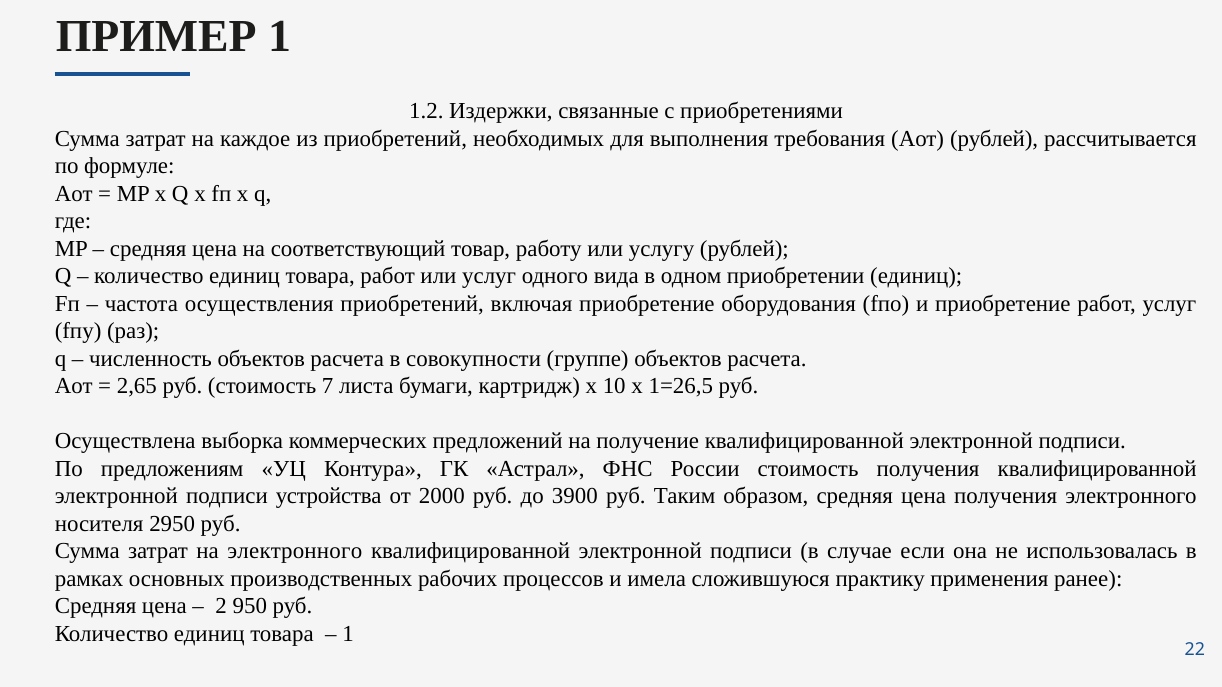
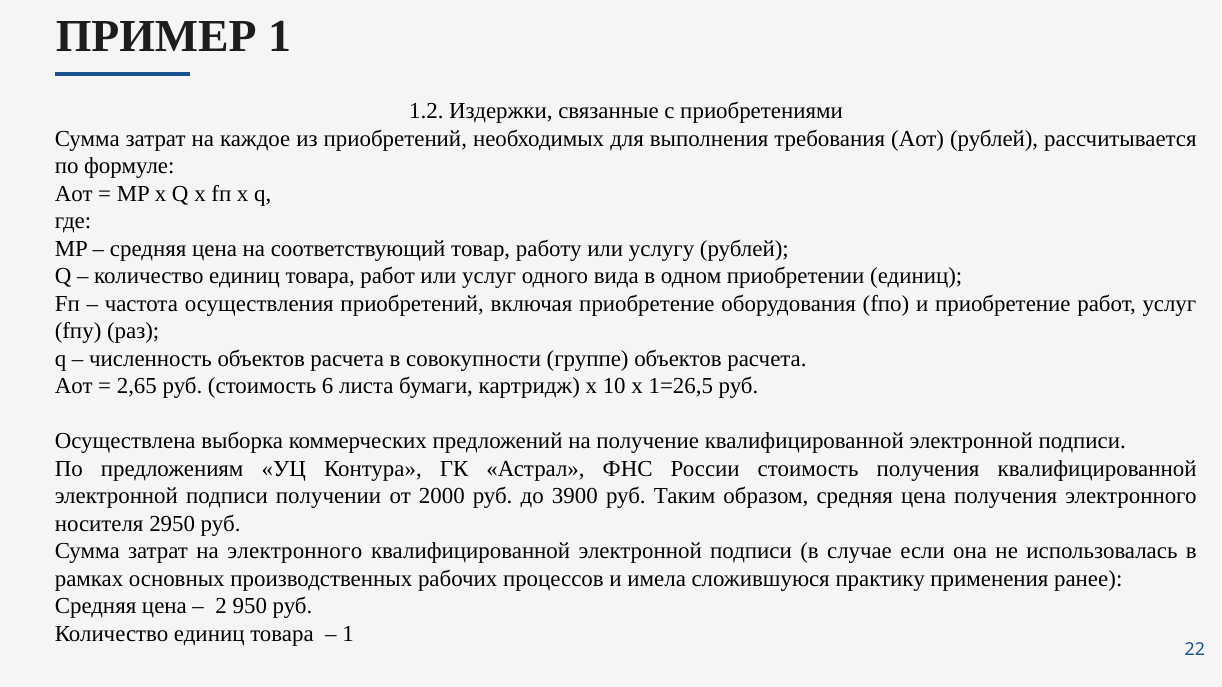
7: 7 -> 6 (328, 386)
устройства: устройства -> получении (329, 496)
